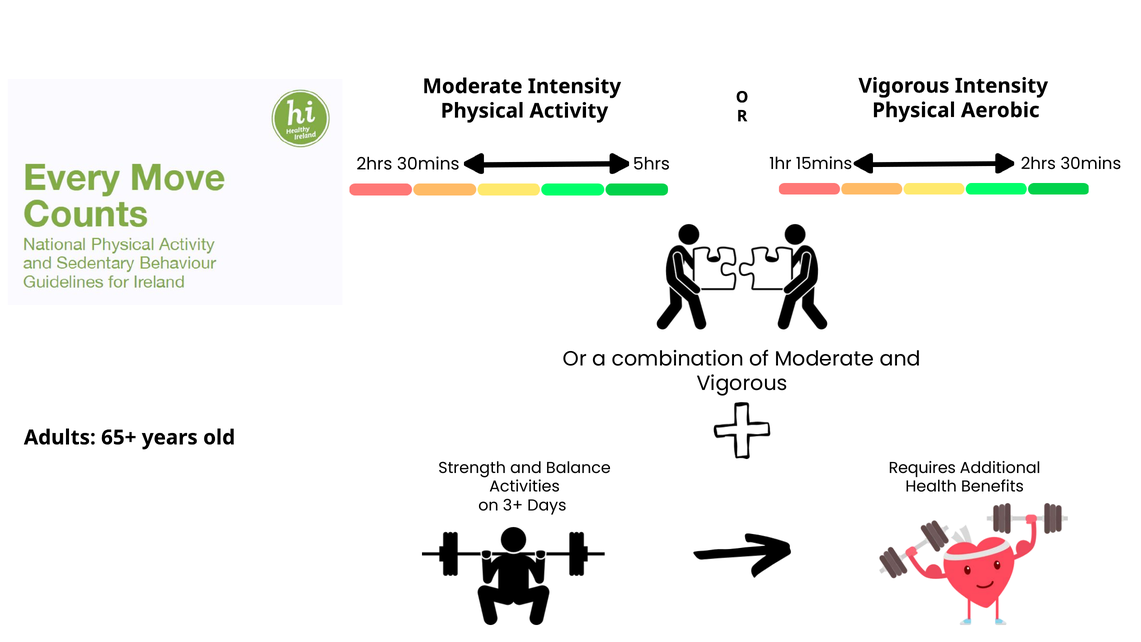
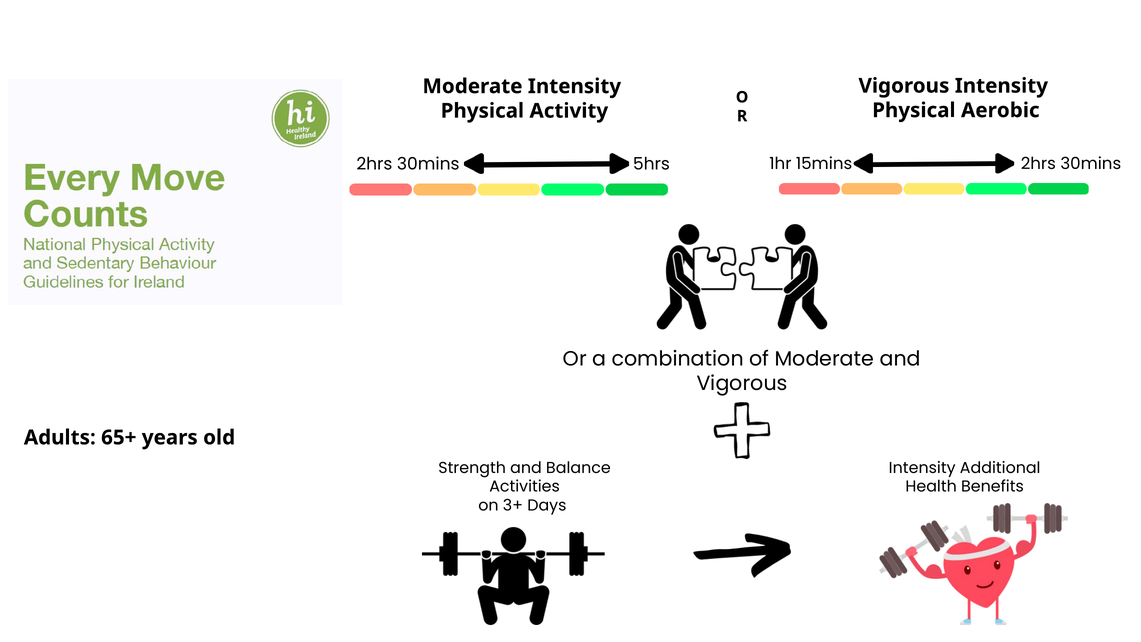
Requires: Requires -> Intensity (922, 468)
